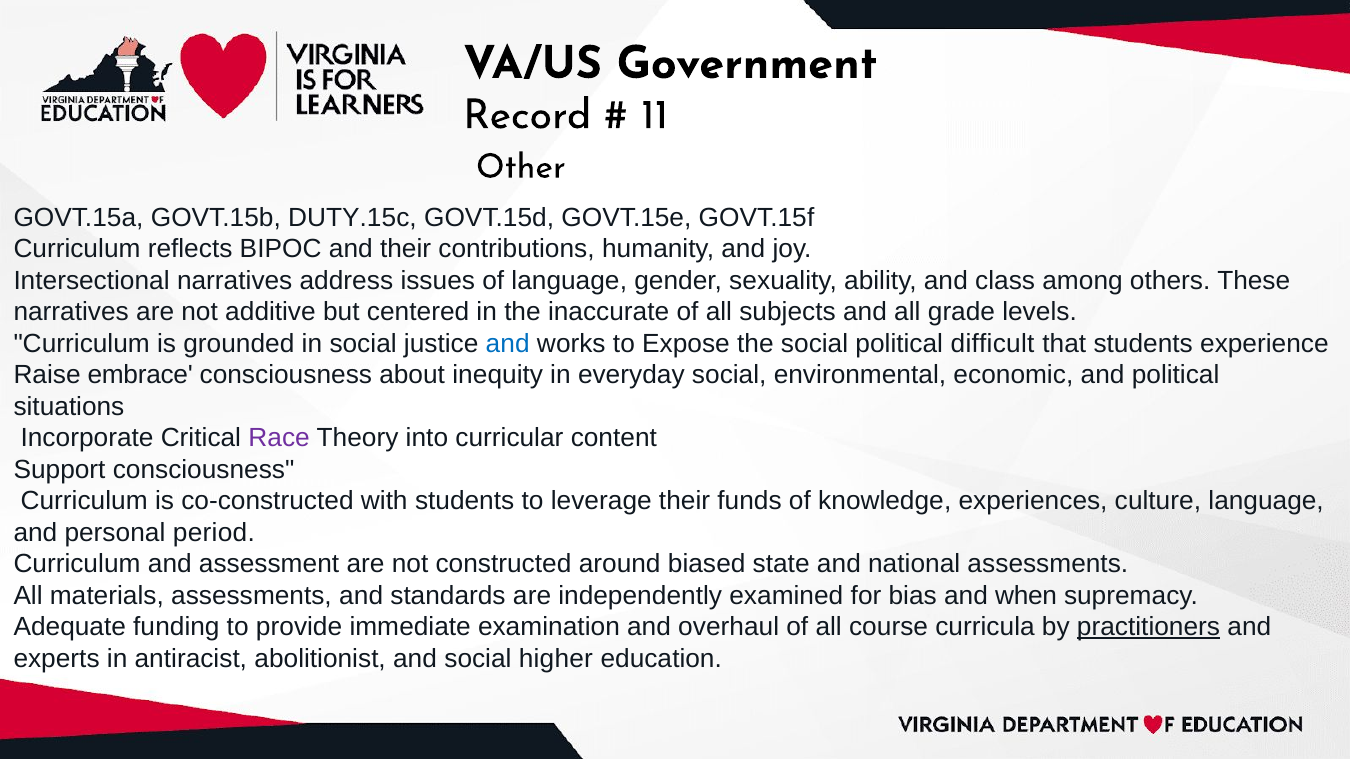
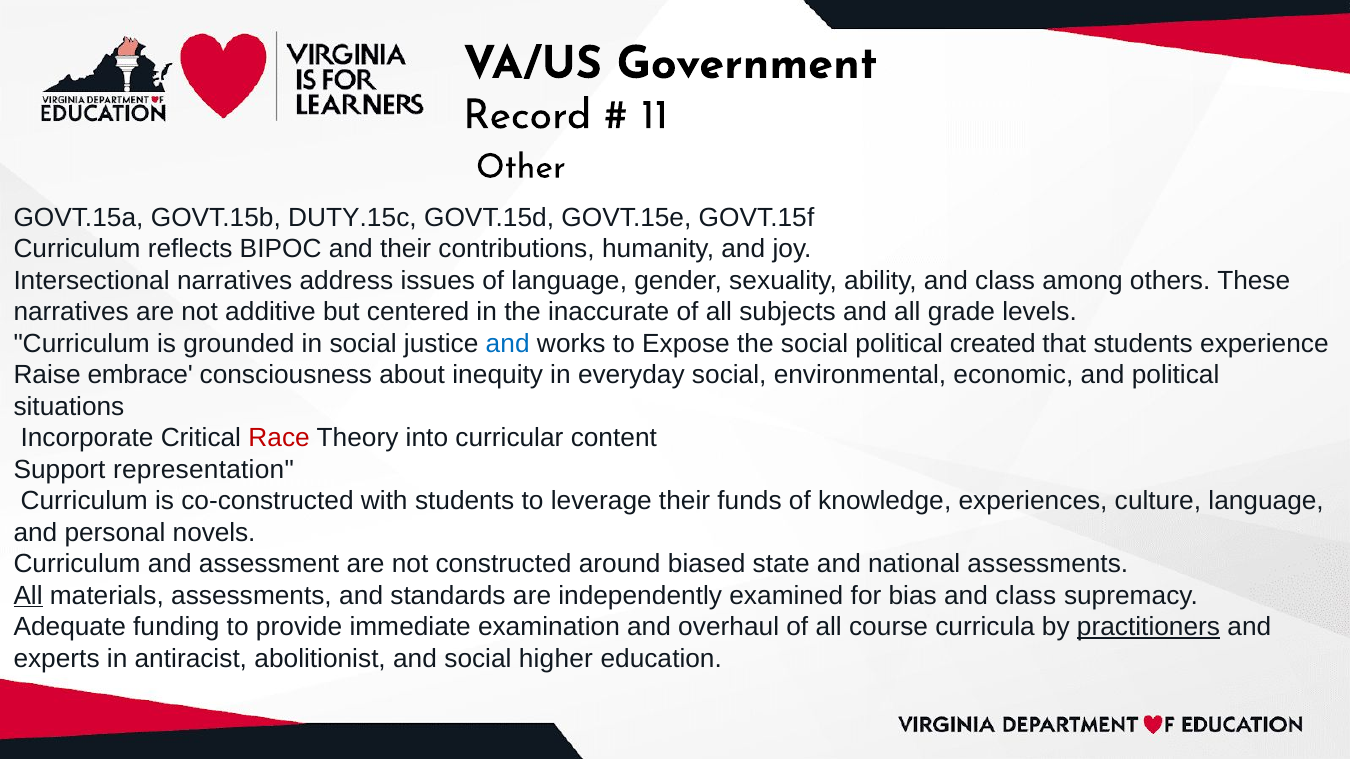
difficult: difficult -> created (993, 344)
Race colour: purple -> red (279, 438)
Support consciousness: consciousness -> representation (203, 470)
period: period -> novels (214, 533)
All underline: none -> present (28, 596)
bias and when: when -> class (1026, 596)
